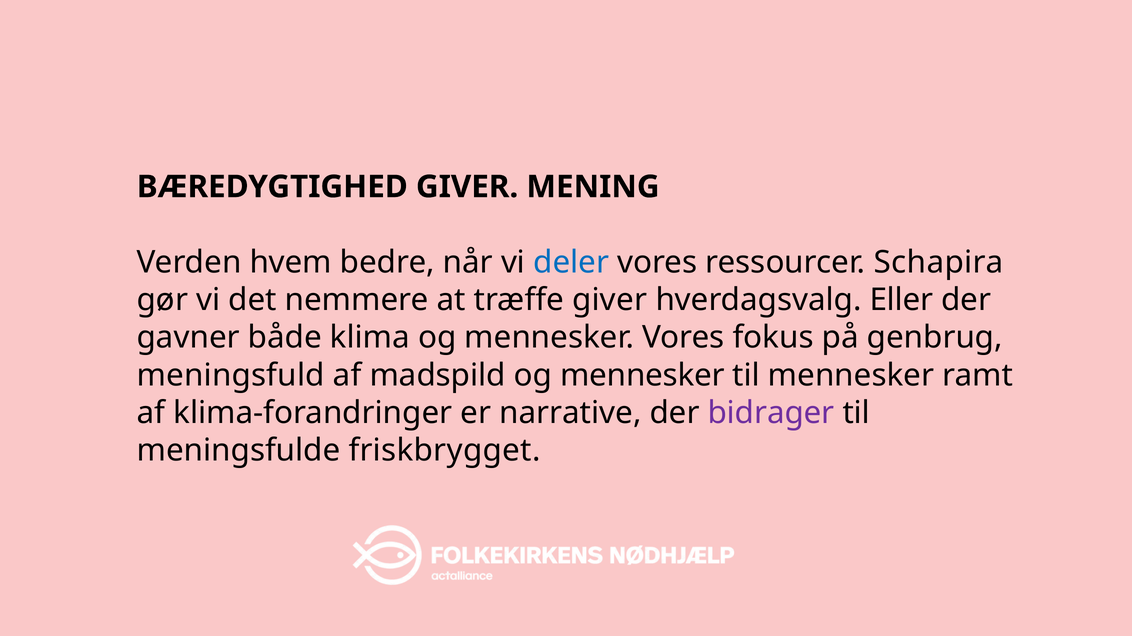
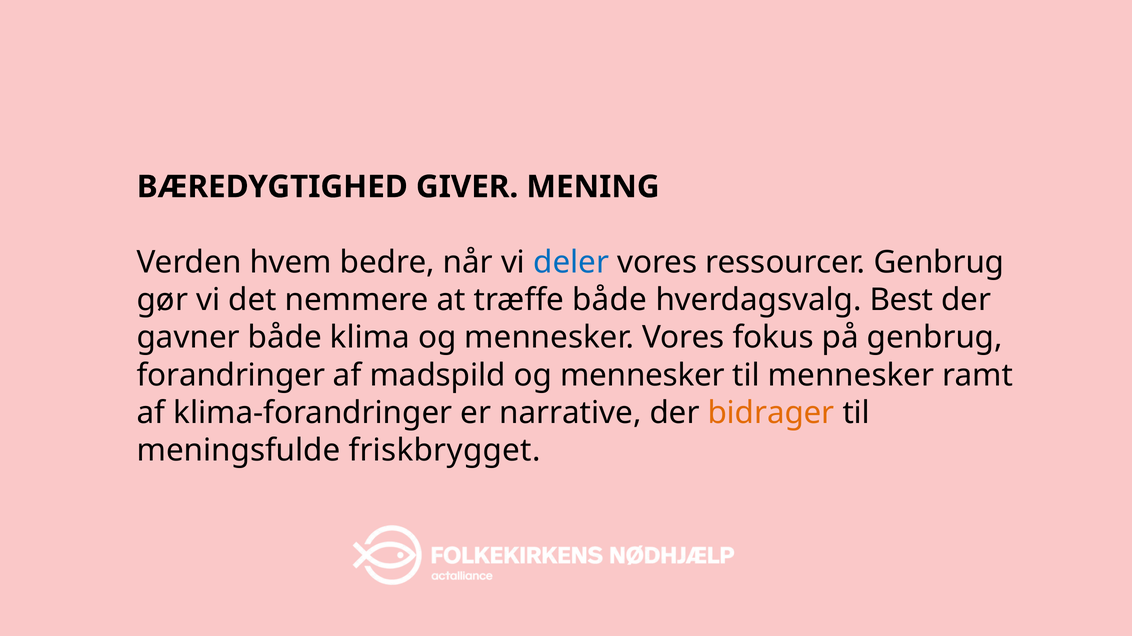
ressourcer Schapira: Schapira -> Genbrug (939, 262)
træffe giver: giver -> både (610, 300)
Eller: Eller -> Best (902, 300)
meningsfuld: meningsfuld -> forandringer (231, 376)
bidrager colour: purple -> orange (771, 413)
